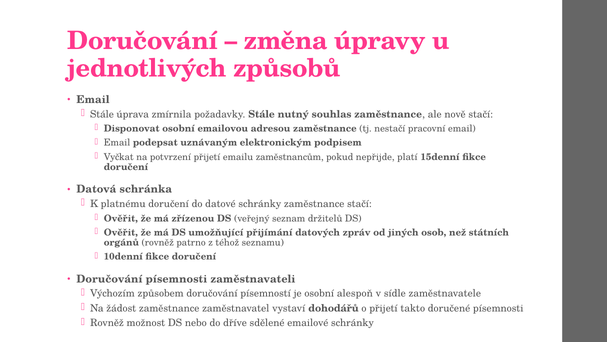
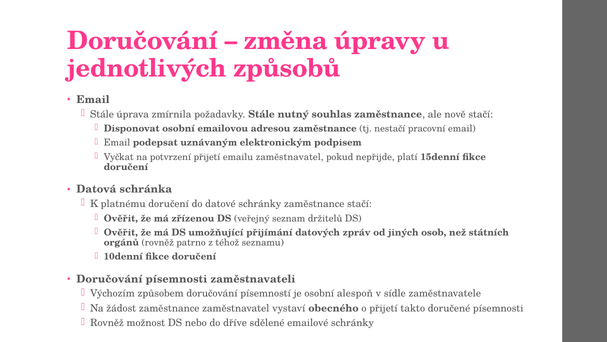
emailu zaměstnancům: zaměstnancům -> zaměstnavatel (290, 157)
dohodářů: dohodářů -> obecného (334, 308)
